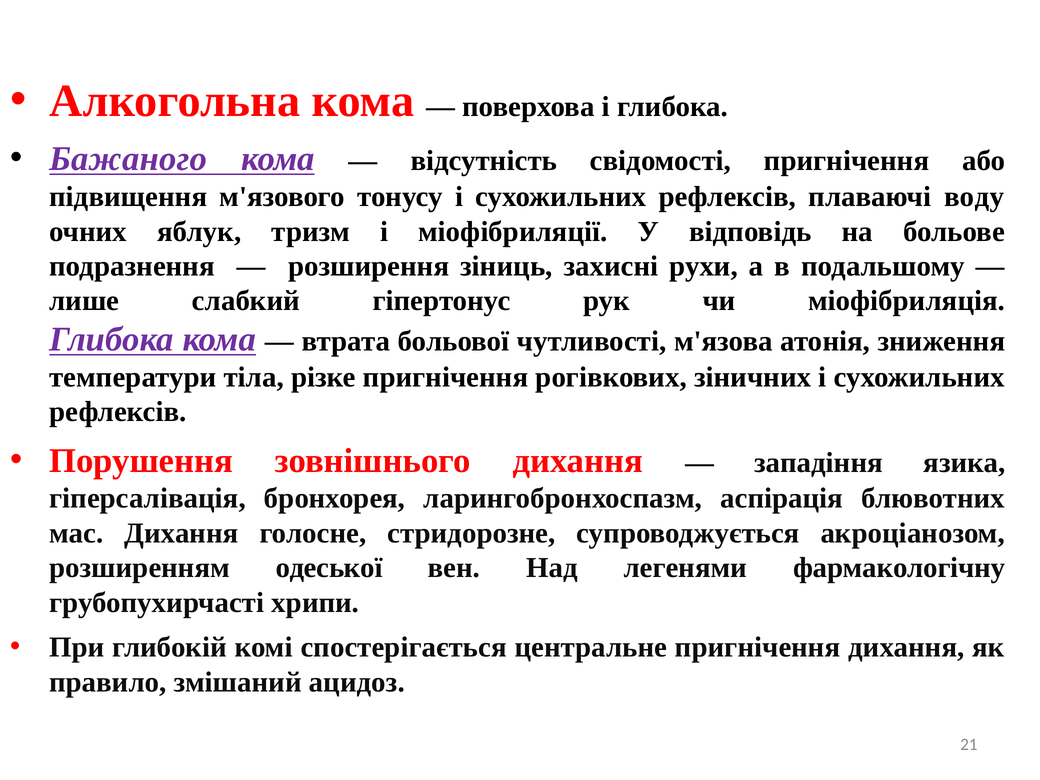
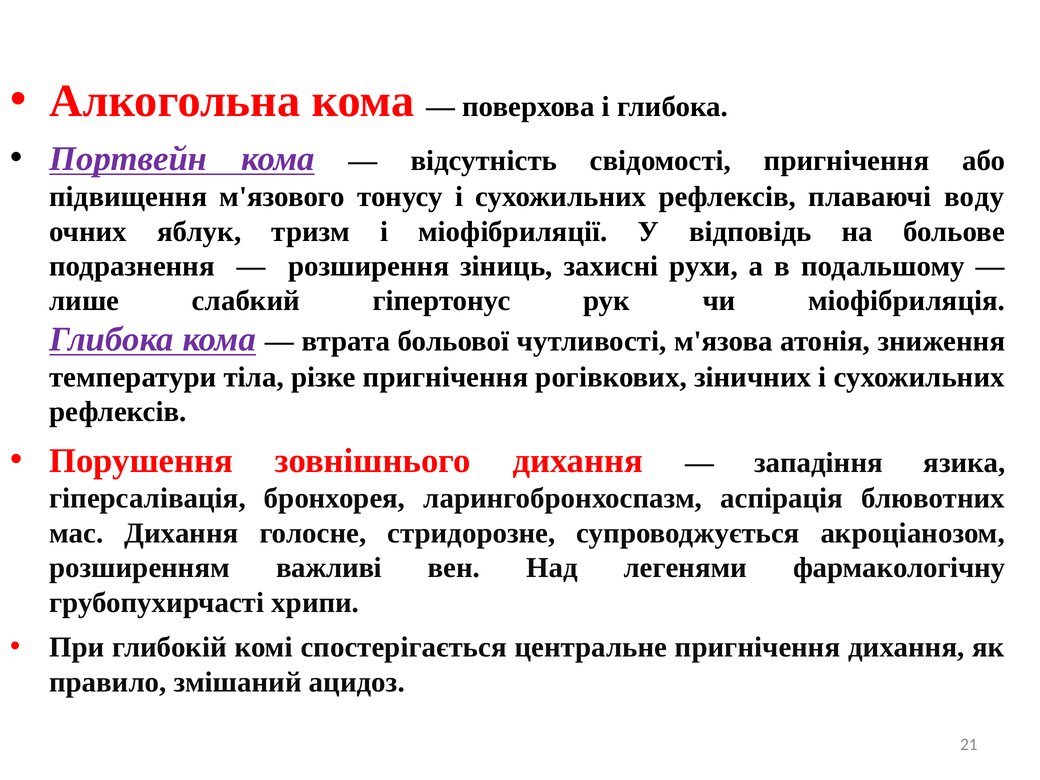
Бажаного: Бажаного -> Портвейн (128, 159)
одеської: одеської -> важливі (329, 568)
